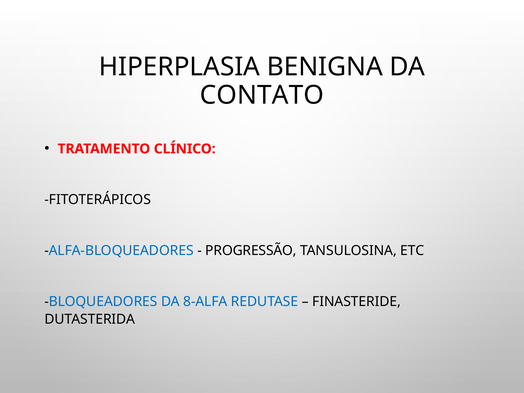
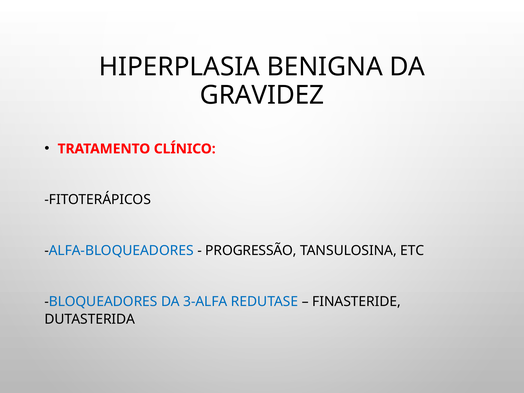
CONTATO: CONTATO -> GRAVIDEZ (262, 95)
8-ALFA: 8-ALFA -> 3-ALFA (205, 301)
